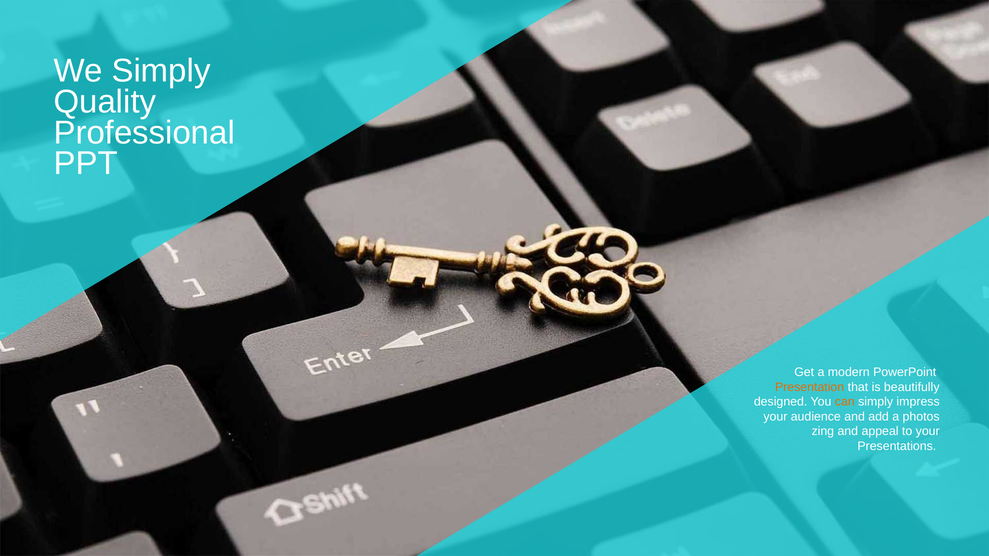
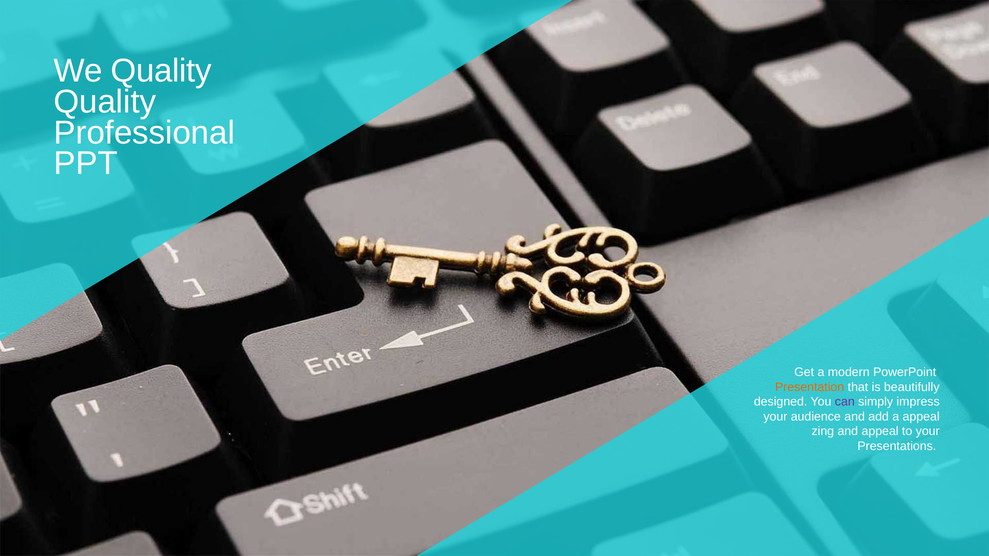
We Simply: Simply -> Quality (161, 71)
can colour: orange -> purple (845, 402)
a photos: photos -> appeal (921, 417)
